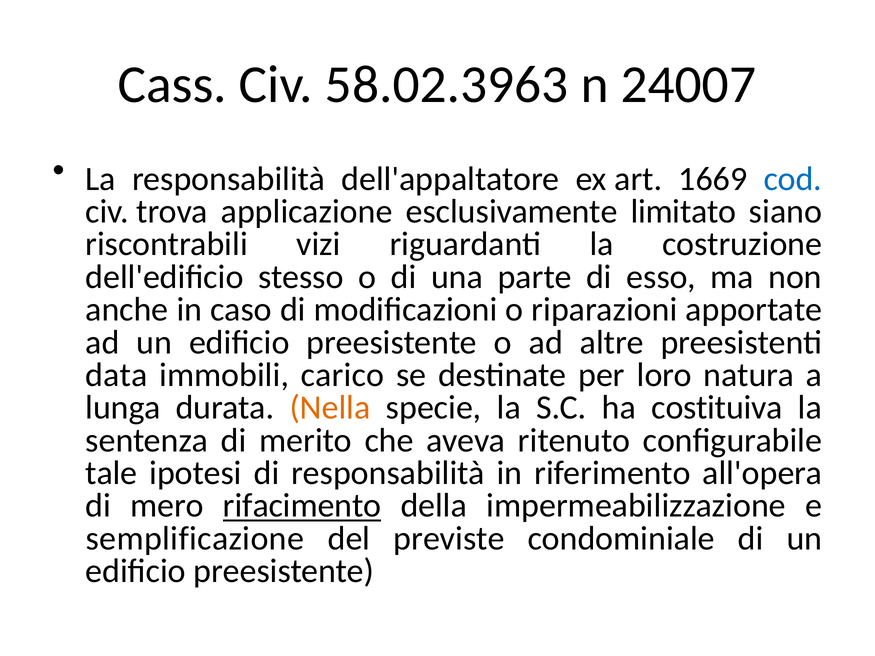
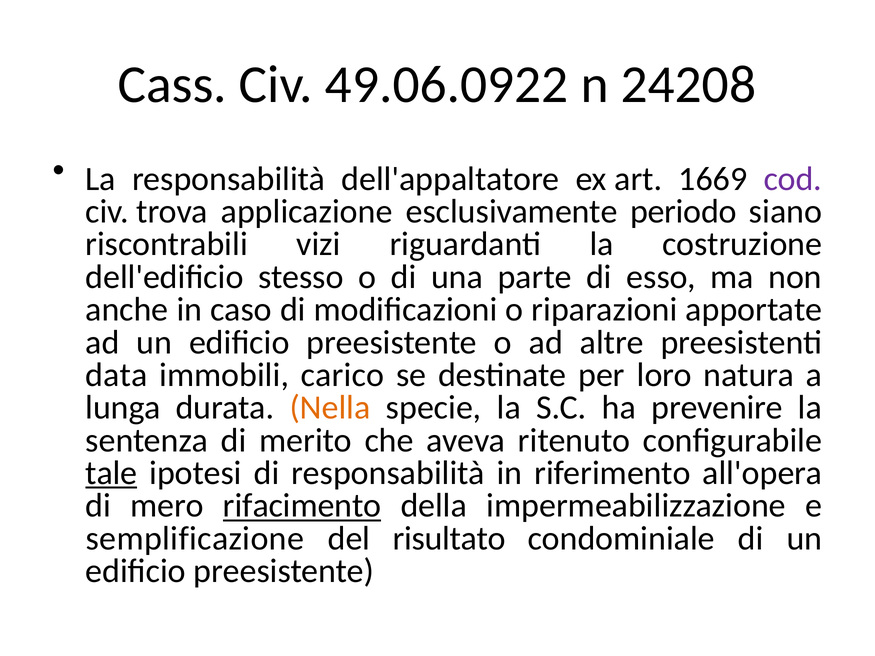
58.02.3963: 58.02.3963 -> 49.06.0922 (447, 85)
24007: 24007 -> 24208 (688, 85)
cod colour: blue -> purple (793, 179)
limitato: limitato -> periodo (683, 212)
costituiva: costituiva -> prevenire (717, 408)
tale underline: none -> present (111, 473)
previste: previste -> risultato (449, 539)
